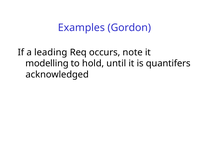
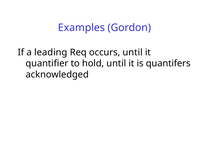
occurs note: note -> until (133, 53)
modelling: modelling -> quantifier (47, 64)
